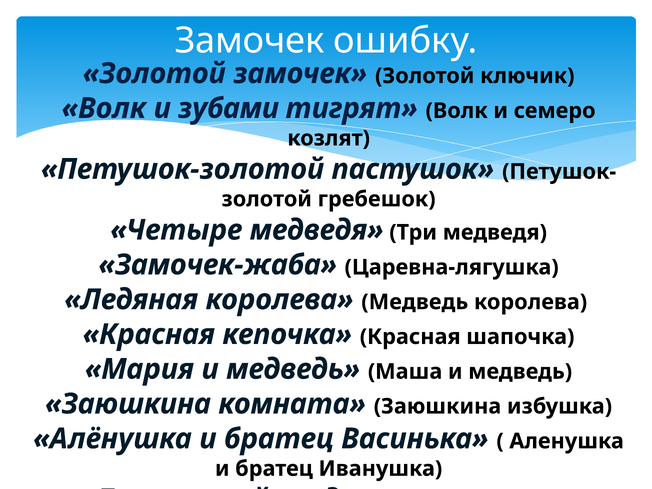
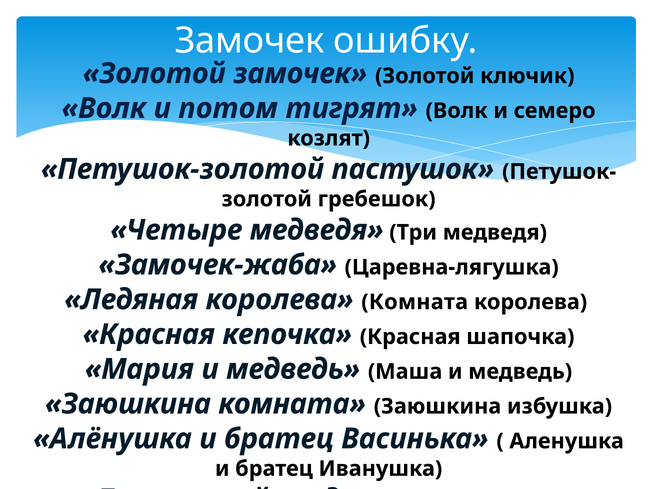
зубами: зубами -> потом (228, 108)
королева Медведь: Медведь -> Комната (415, 302)
